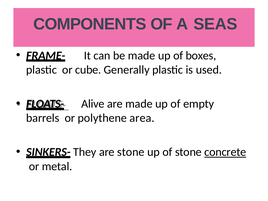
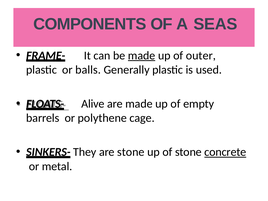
made underline: none -> present (142, 55)
boxes: boxes -> outer (201, 55)
cube: cube -> balls (88, 70)
area: area -> cage (142, 118)
